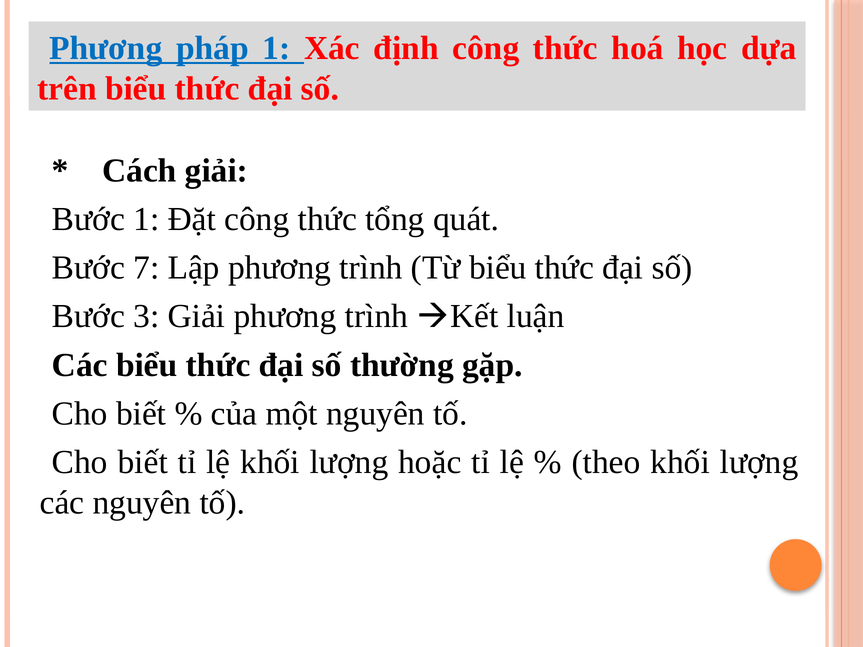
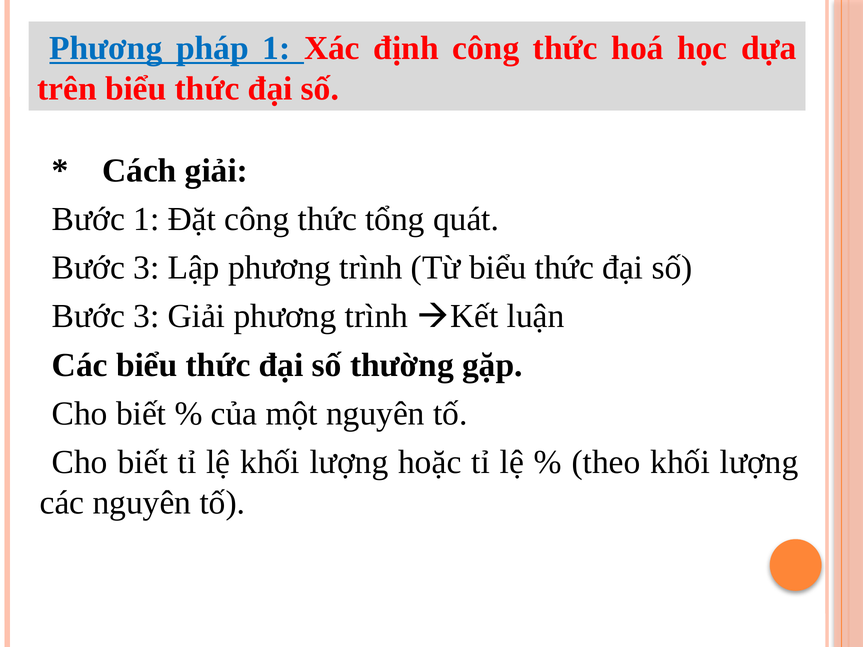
7: 7 -> 3 (146, 268)
